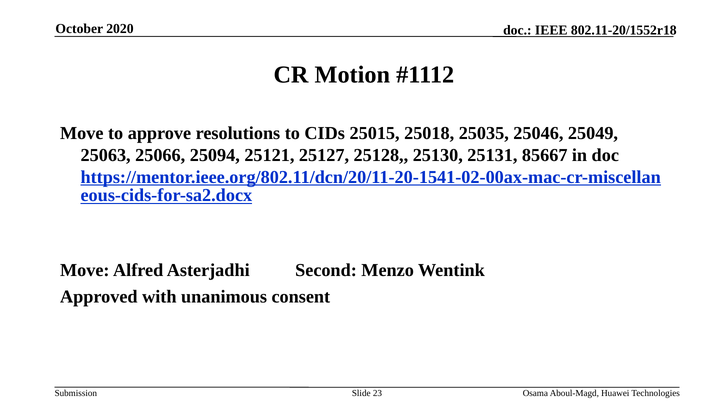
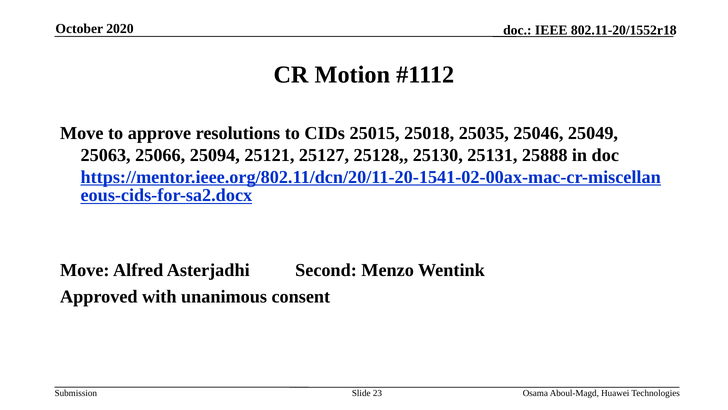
85667: 85667 -> 25888 (545, 155)
